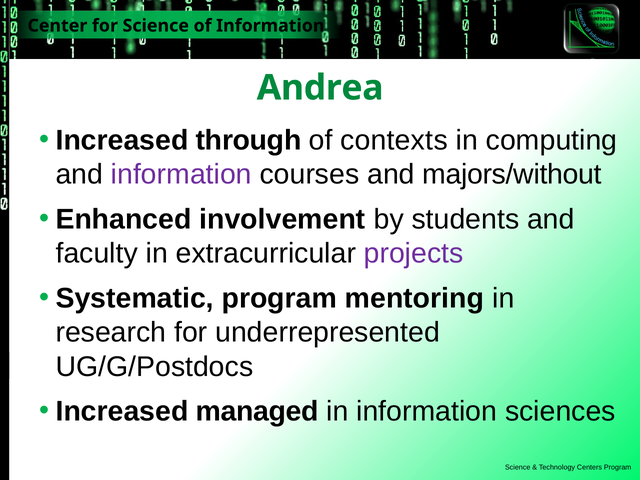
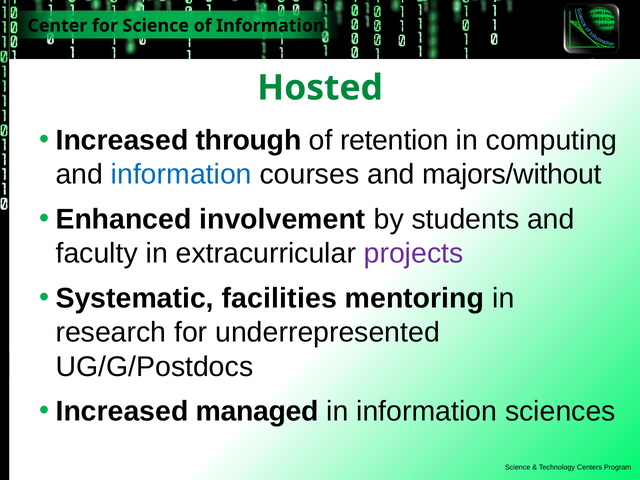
Andrea: Andrea -> Hosted (320, 88)
contexts: contexts -> retention (394, 140)
information colour: purple -> blue (181, 175)
Systematic program: program -> facilities (279, 298)
